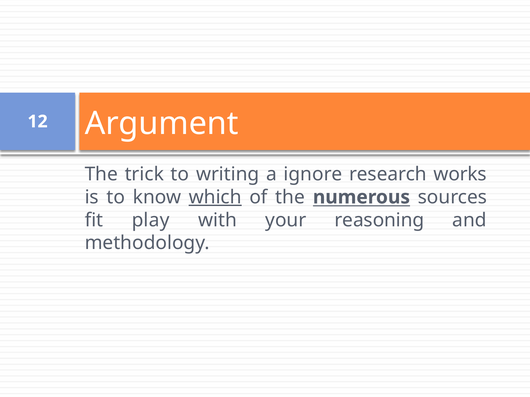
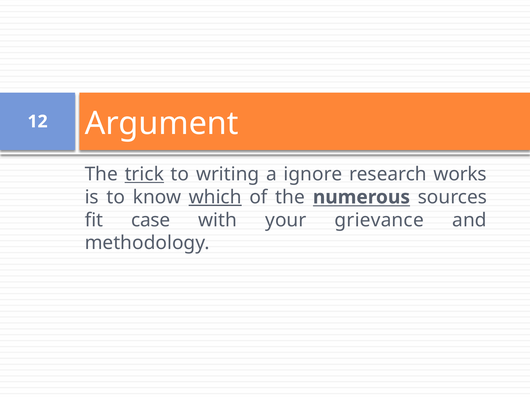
trick underline: none -> present (144, 174)
play: play -> case (151, 220)
reasoning: reasoning -> grievance (379, 220)
